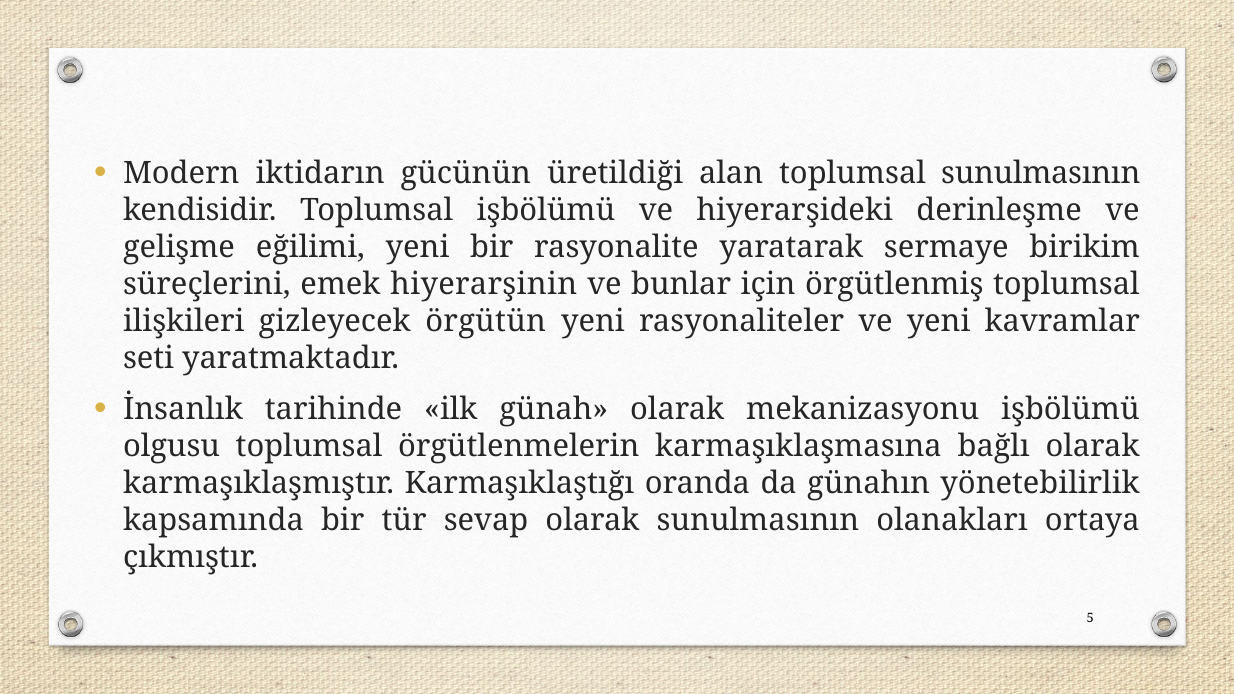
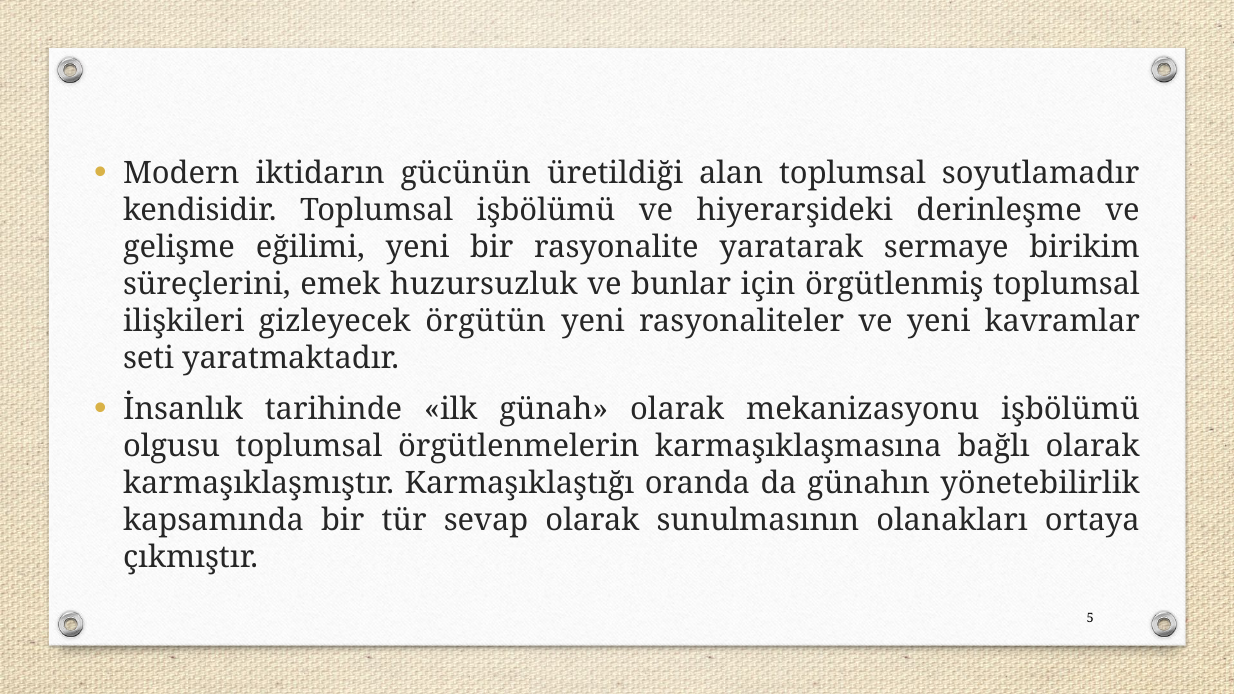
toplumsal sunulmasının: sunulmasının -> soyutlamadır (1041, 173)
hiyerarşinin: hiyerarşinin -> huzursuzluk (484, 284)
